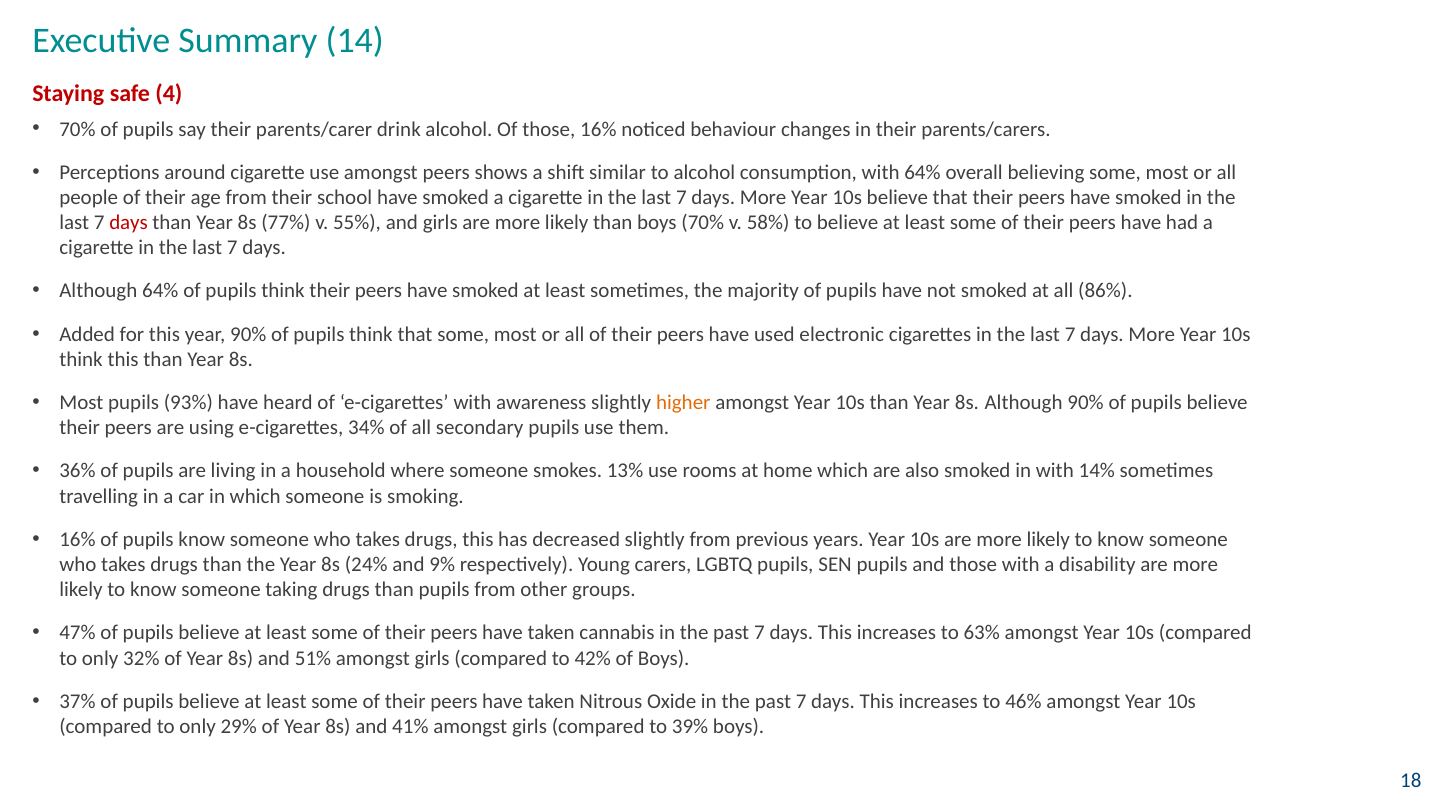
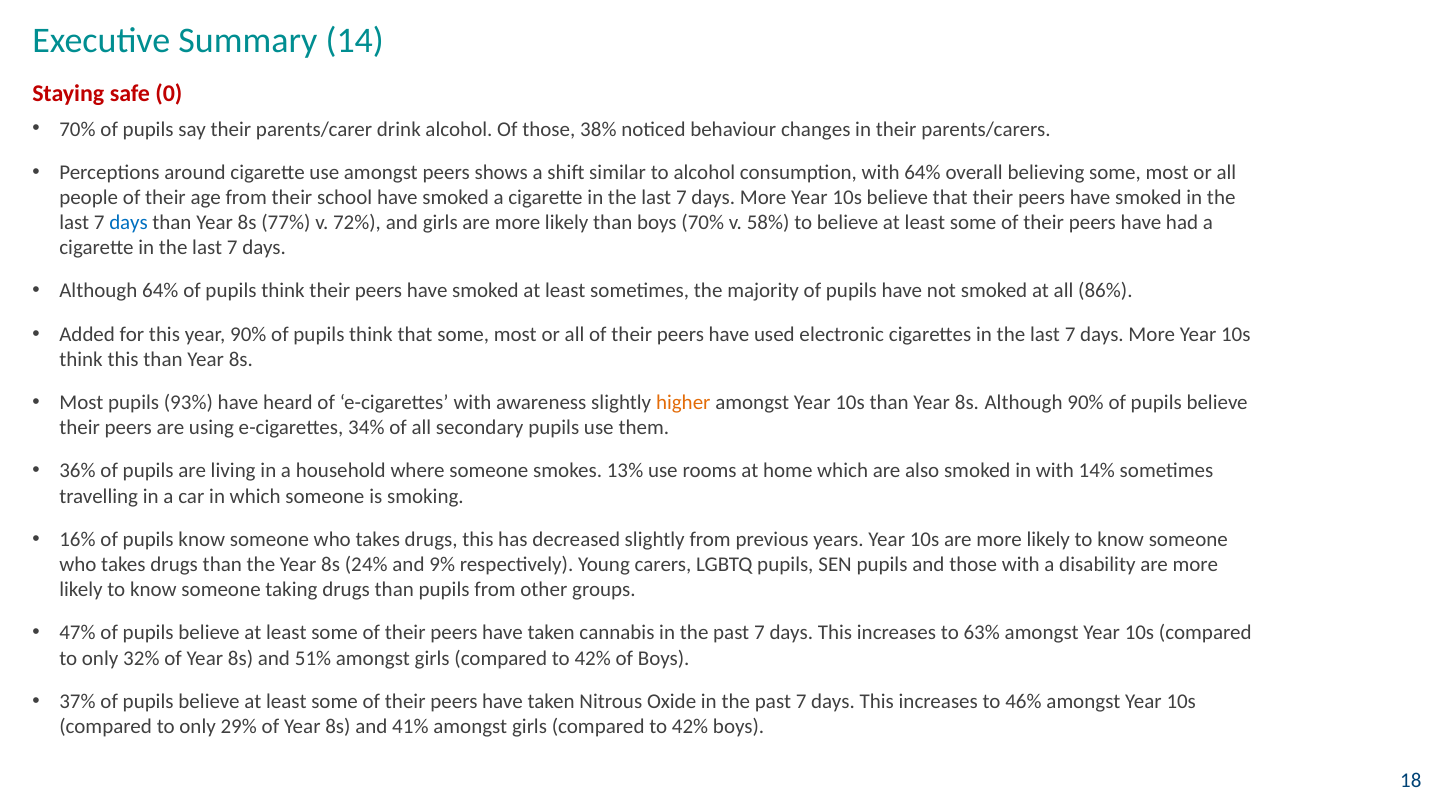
4: 4 -> 0 (169, 93)
those 16%: 16% -> 38% (598, 129)
days colour: red -> blue (129, 223)
55%: 55% -> 72% (357, 223)
39%: 39% -> 42% (690, 727)
